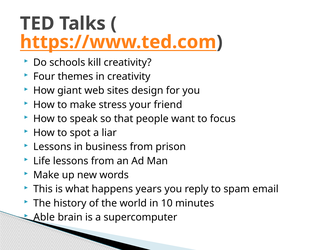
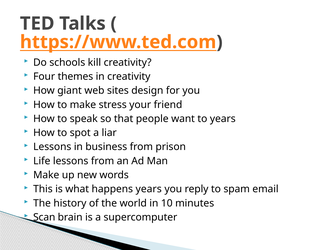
to focus: focus -> years (223, 119)
Able: Able -> Scan (44, 217)
